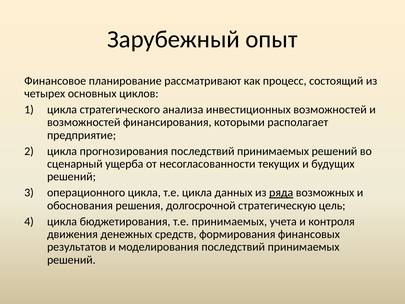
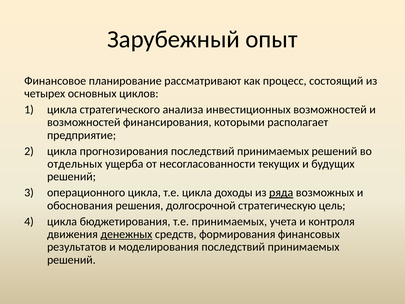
сценарный: сценарный -> отдельных (75, 164)
данных: данных -> доходы (234, 193)
денежных underline: none -> present (126, 234)
